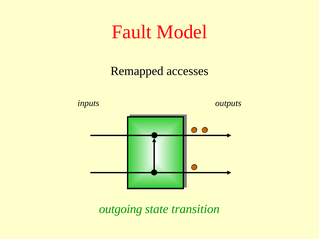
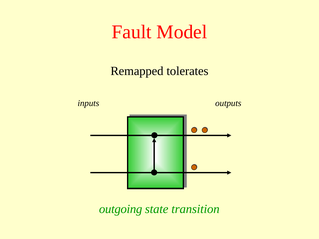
accesses: accesses -> tolerates (187, 71)
